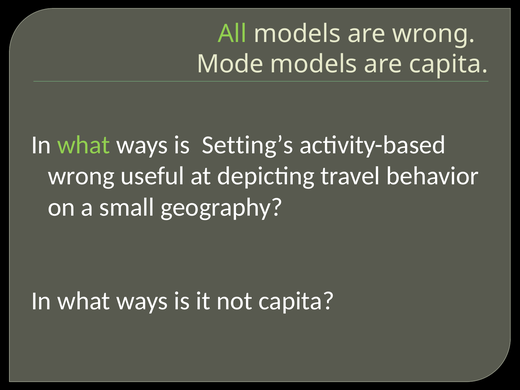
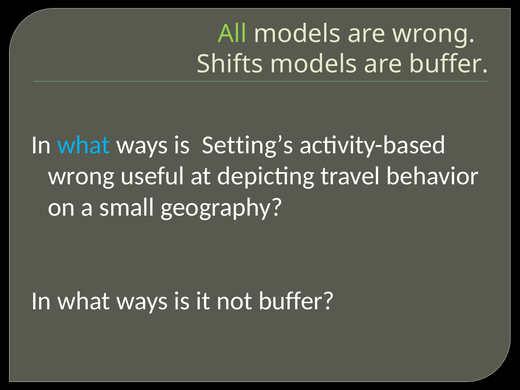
Mode: Mode -> Shifts (230, 64)
are capita: capita -> buffer (449, 64)
what colour: light green -> light blue (84, 145)
not capita: capita -> buffer (296, 301)
